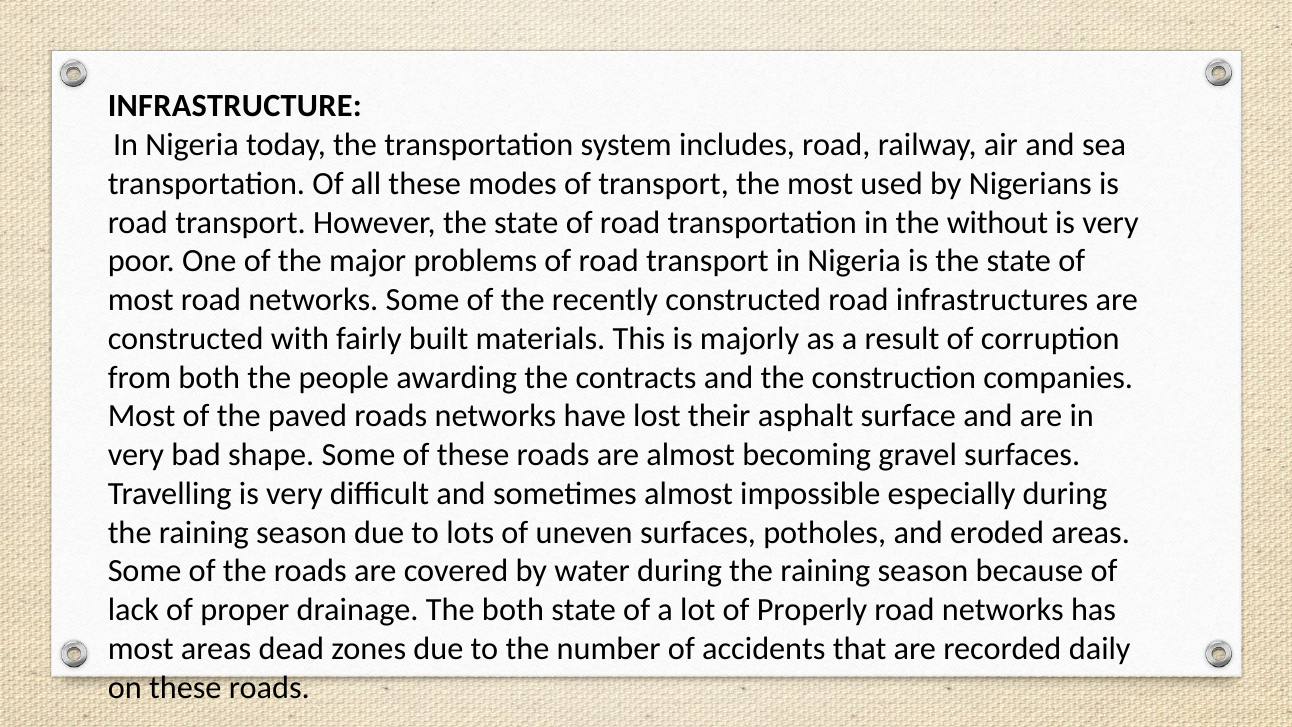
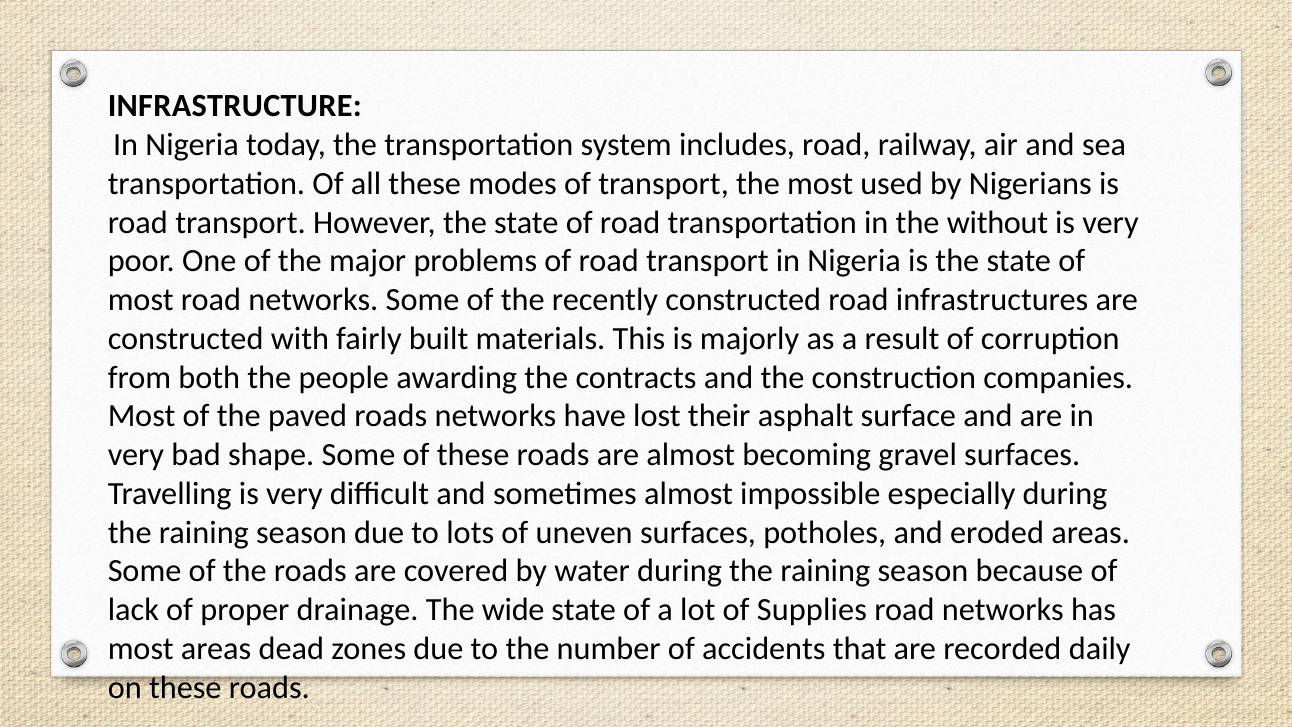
The both: both -> wide (513, 610)
Properly: Properly -> Supplies (812, 610)
